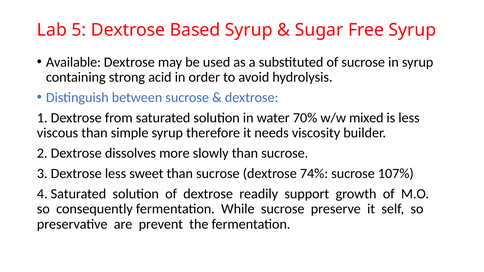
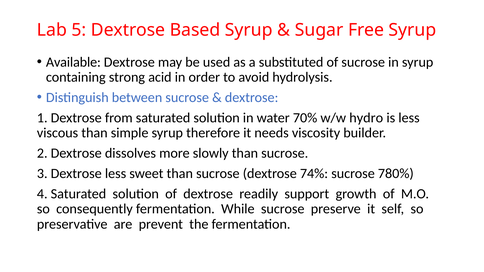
mixed: mixed -> hydro (366, 118)
107%: 107% -> 780% (396, 174)
